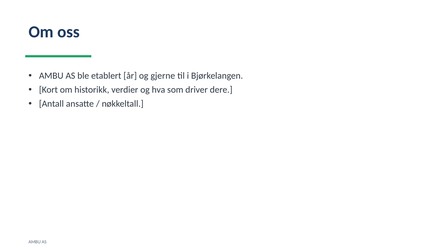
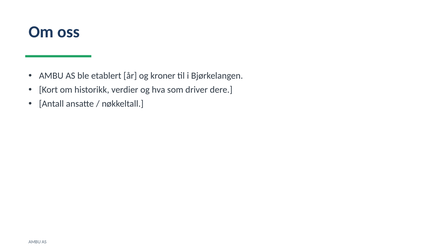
gjerne: gjerne -> kroner (163, 76)
